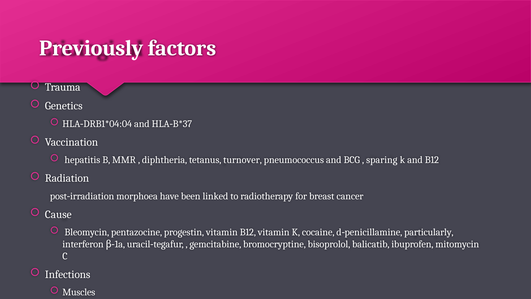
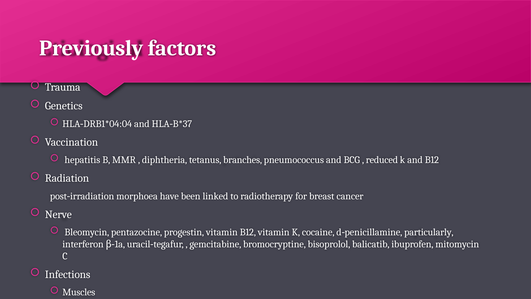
turnover: turnover -> branches (243, 160)
sparing: sparing -> reduced (382, 160)
Cause: Cause -> Nerve (58, 214)
